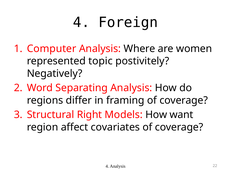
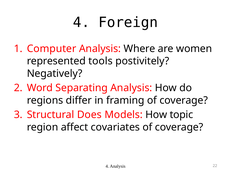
topic: topic -> tools (101, 61)
Right: Right -> Does (89, 114)
want: want -> topic (181, 114)
